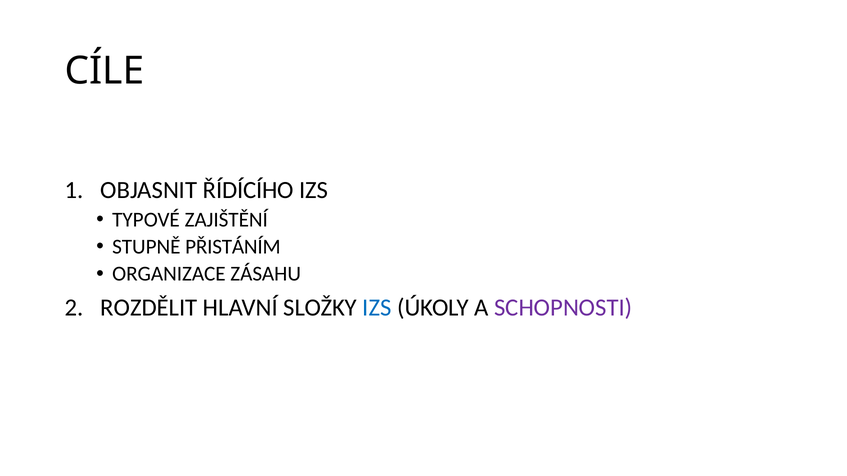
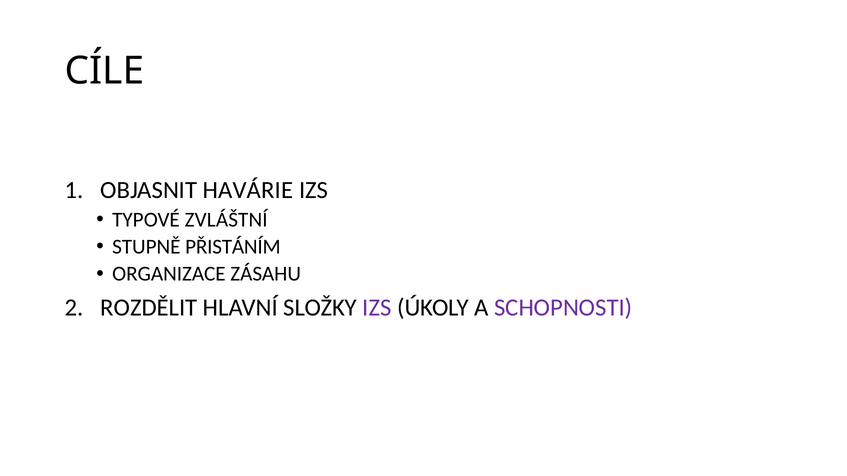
ŘÍDÍCÍHO: ŘÍDÍCÍHO -> HAVÁRIE (248, 191)
ZAJIŠTĚNÍ: ZAJIŠTĚNÍ -> ZVLÁŠTNÍ (226, 220)
IZS colour: blue -> purple (377, 308)
